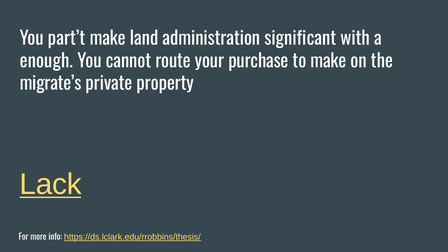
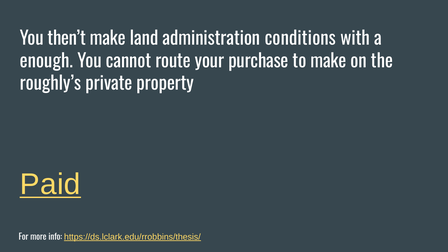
part’t: part’t -> then’t (67, 39)
significant: significant -> conditions (300, 39)
migrate’s: migrate’s -> roughly’s (50, 84)
Lack: Lack -> Paid (50, 184)
